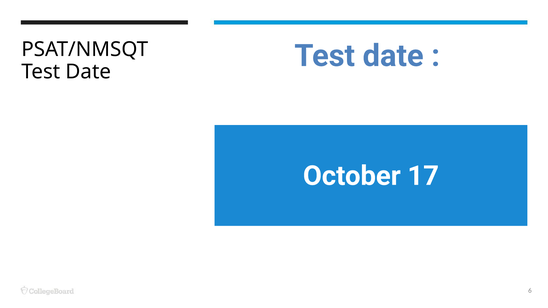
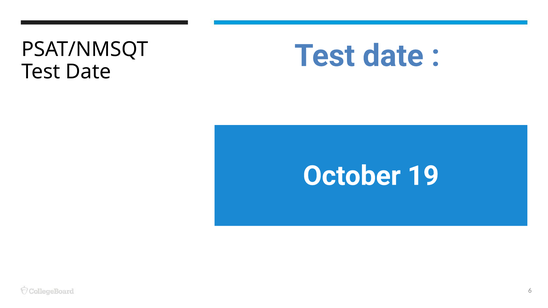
17: 17 -> 19 (423, 176)
